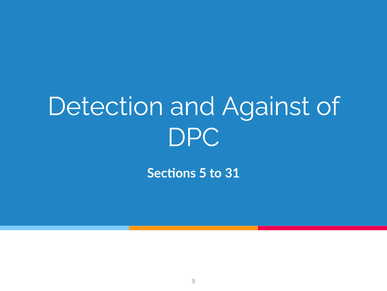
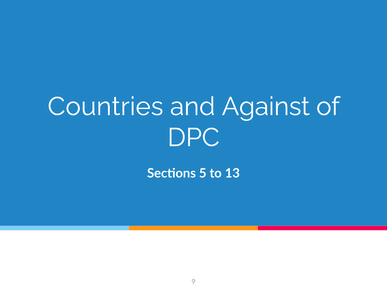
Detection: Detection -> Countries (105, 106)
31: 31 -> 13 (232, 173)
